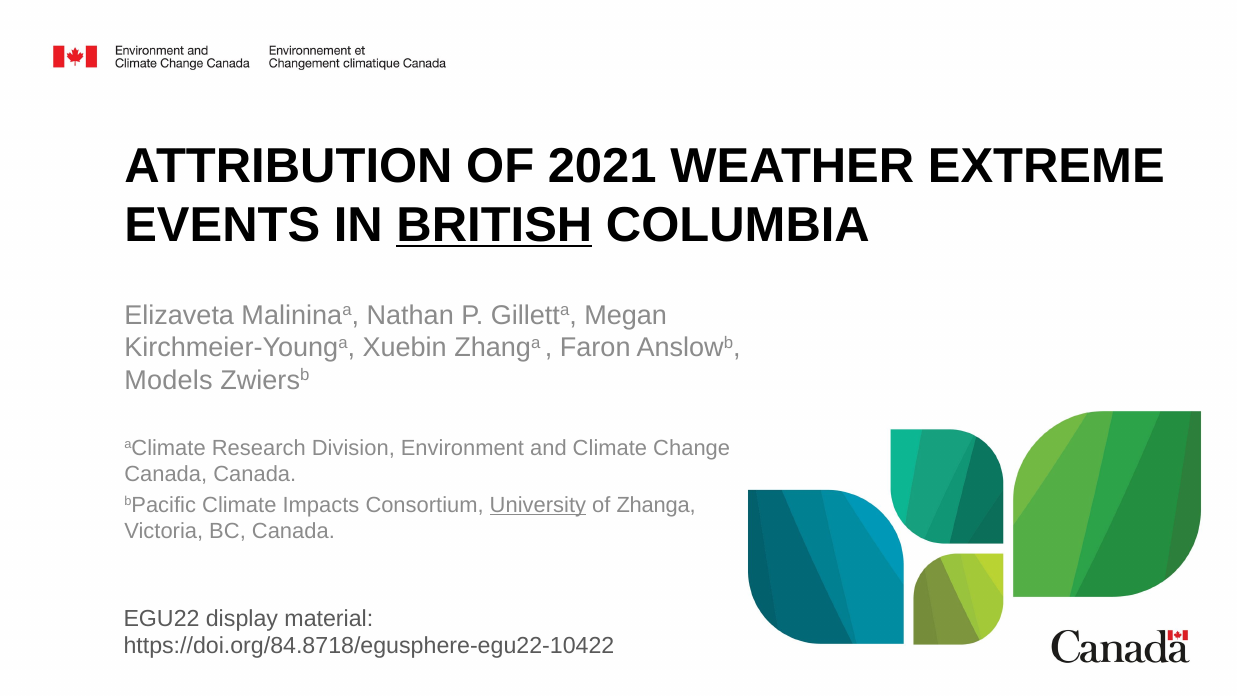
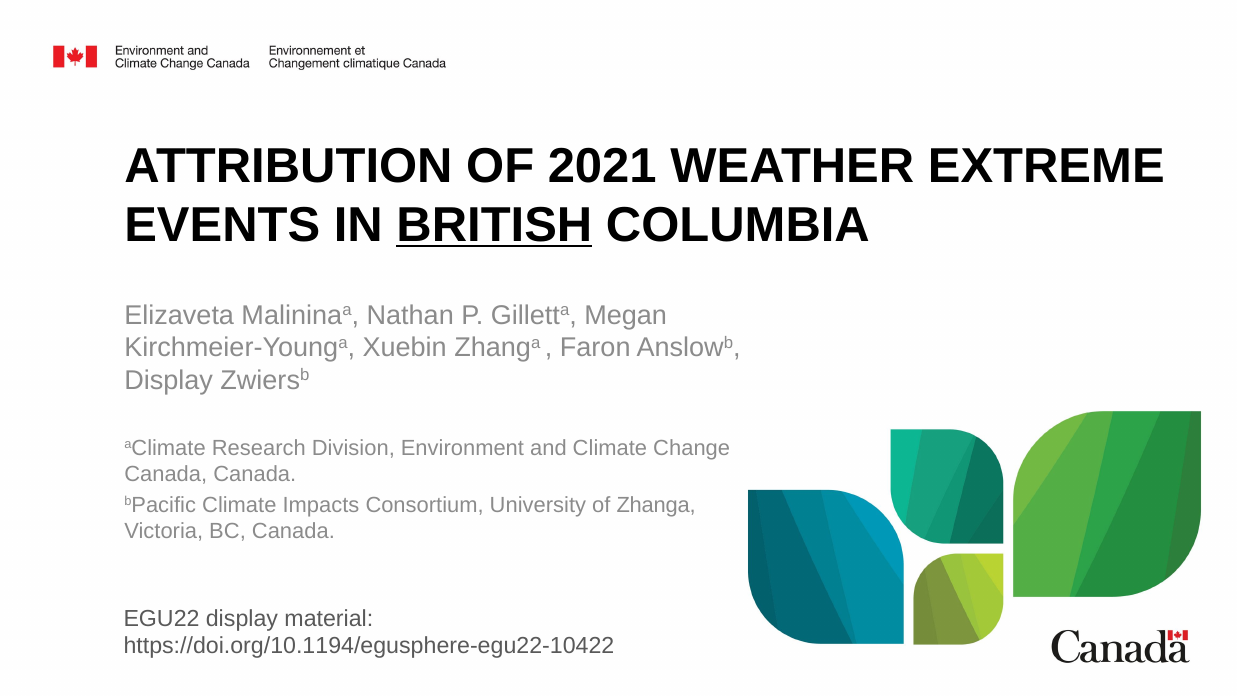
Models: Models -> Display (169, 380)
University underline: present -> none (538, 505)
https://doi.org/84.8718/egusphere-egu22-10422: https://doi.org/84.8718/egusphere-egu22-10422 -> https://doi.org/10.1194/egusphere-egu22-10422 (369, 646)
